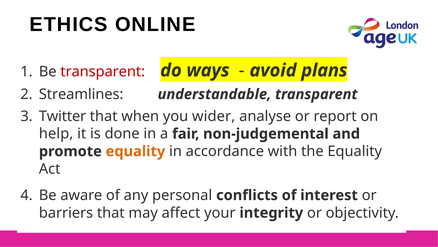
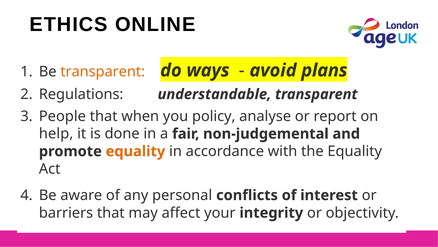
transparent colour: red -> orange (103, 71)
Streamlines: Streamlines -> Regulations (81, 94)
Twitter: Twitter -> People (62, 116)
wider: wider -> policy (214, 116)
